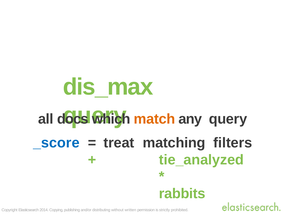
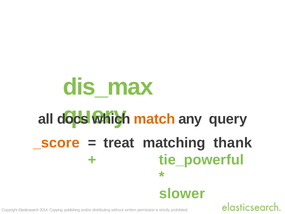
_score colour: blue -> orange (56, 143)
filters: filters -> thank (233, 143)
tie_analyzed: tie_analyzed -> tie_powerful (201, 160)
rabbits: rabbits -> slower (182, 193)
